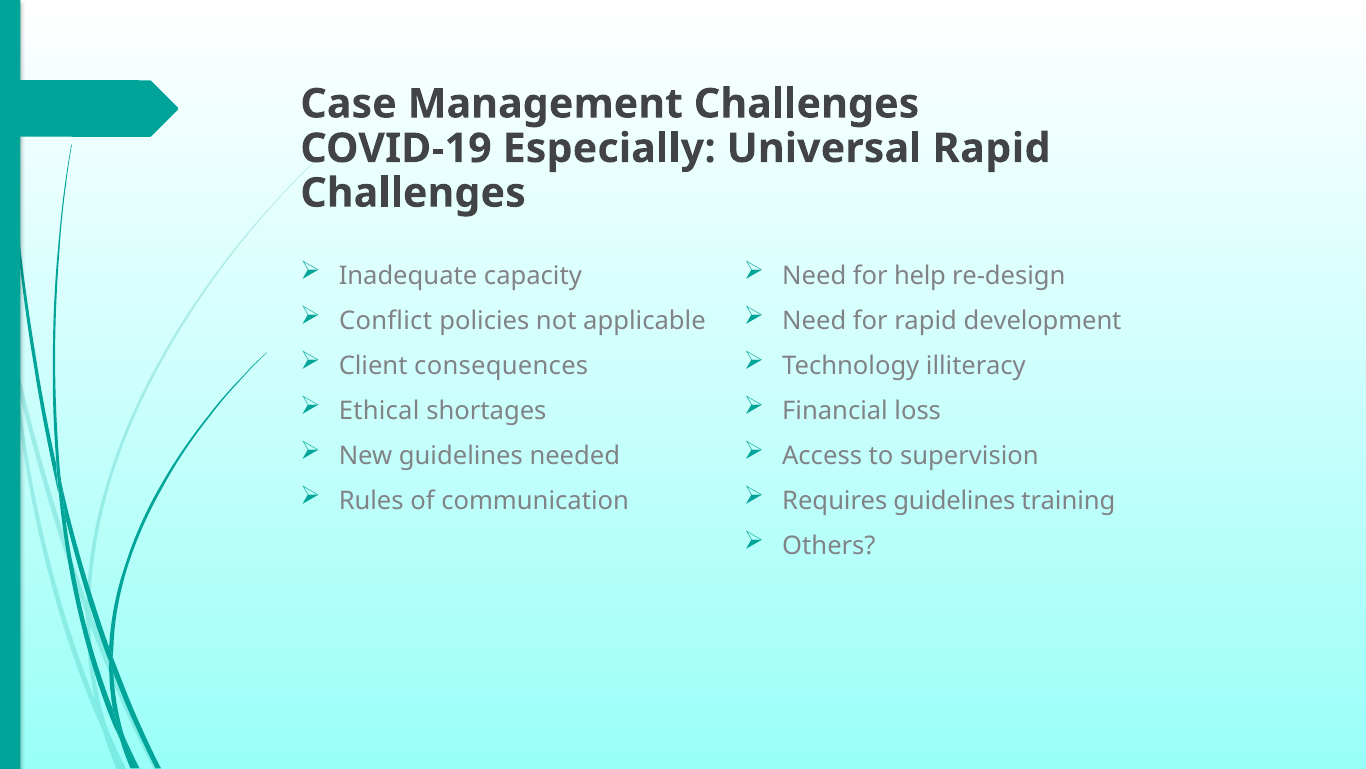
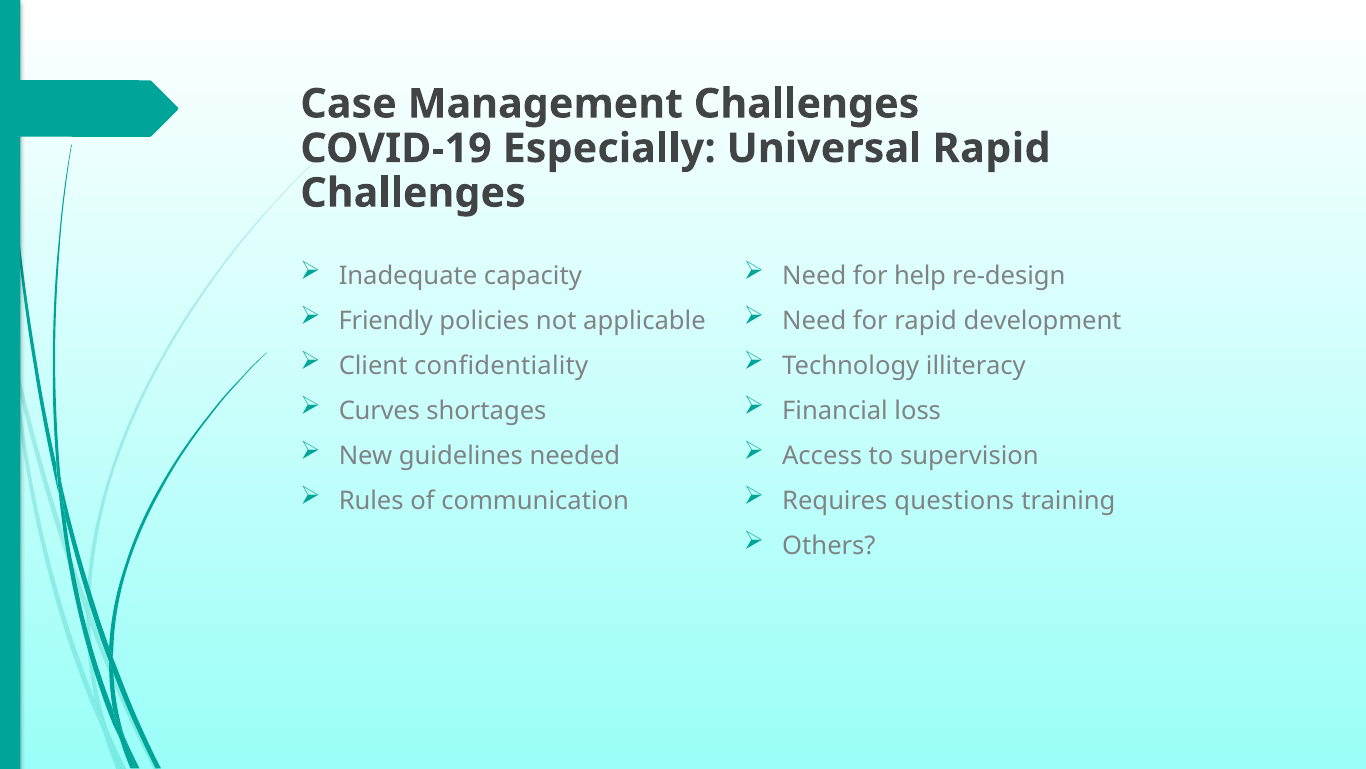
Conflict: Conflict -> Friendly (386, 320)
consequences: consequences -> confidentiality (501, 365)
Ethical: Ethical -> Curves (379, 410)
Requires guidelines: guidelines -> questions (954, 500)
